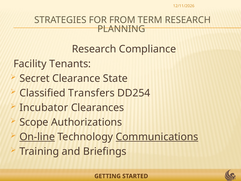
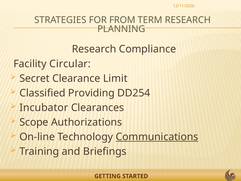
Tenants: Tenants -> Circular (70, 64)
State: State -> Limit (115, 78)
Transfers: Transfers -> Providing (91, 93)
On-line underline: present -> none (37, 137)
